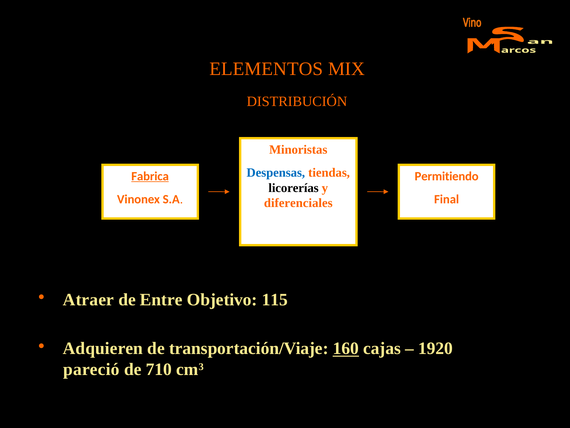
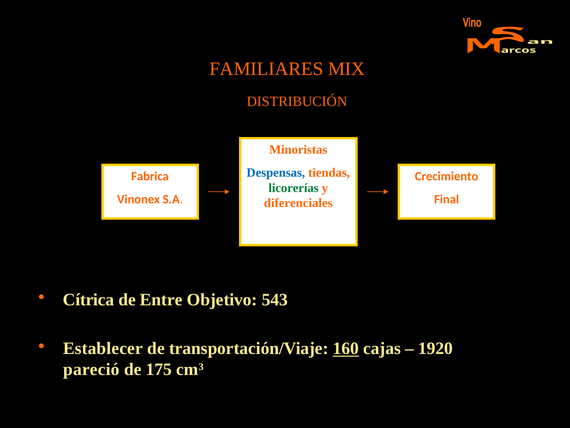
ELEMENTOS: ELEMENTOS -> FAMILIARES (266, 69)
Fabrica underline: present -> none (150, 176)
Permitiendo: Permitiendo -> Crecimiento (447, 176)
licorerías colour: black -> green (294, 188)
Atraer: Atraer -> Cítrica (89, 299)
115: 115 -> 543 (275, 299)
Adquieren: Adquieren -> Establecer (103, 348)
710: 710 -> 175 (159, 369)
